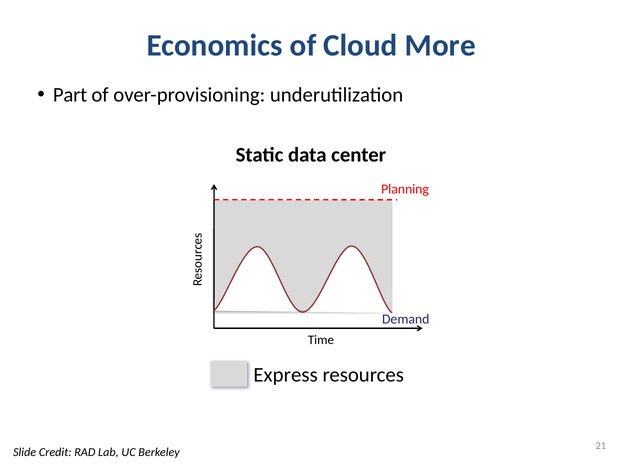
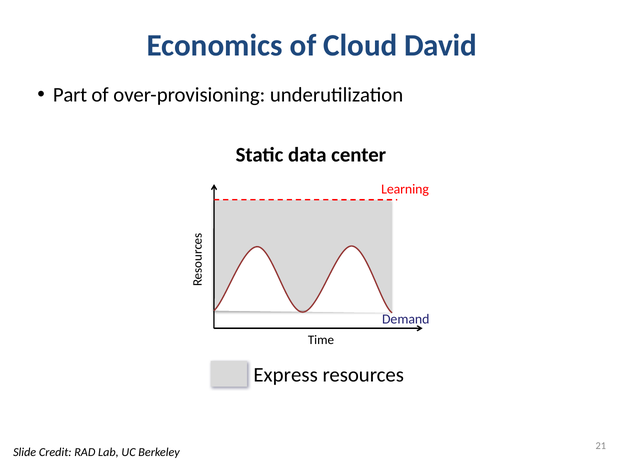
More: More -> David (440, 45)
Planning: Planning -> Learning (405, 189)
